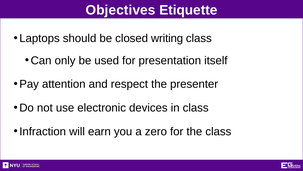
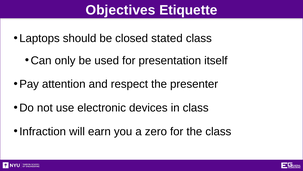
writing: writing -> stated (167, 38)
